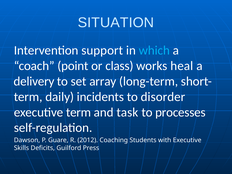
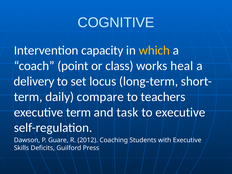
SITUATION: SITUATION -> COGNITIVE (116, 22)
support: support -> capacity (102, 50)
which colour: light blue -> yellow (154, 50)
array: array -> locus (103, 81)
incidents: incidents -> compare (100, 97)
disorder: disorder -> teachers (163, 97)
to processes: processes -> executive (180, 112)
